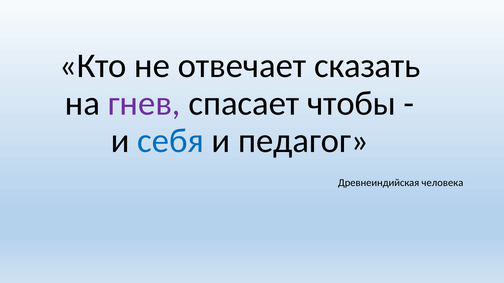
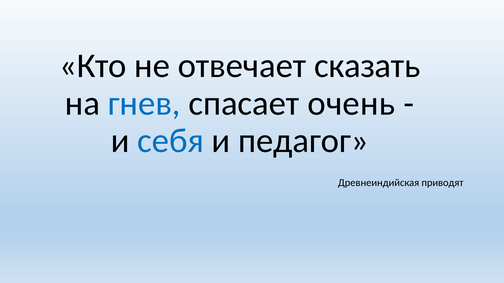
гнев colour: purple -> blue (144, 103)
чтобы: чтобы -> очень (351, 103)
человека: человека -> приводят (442, 183)
